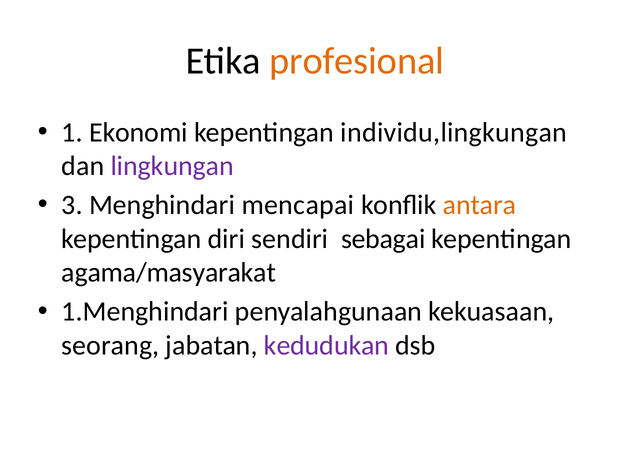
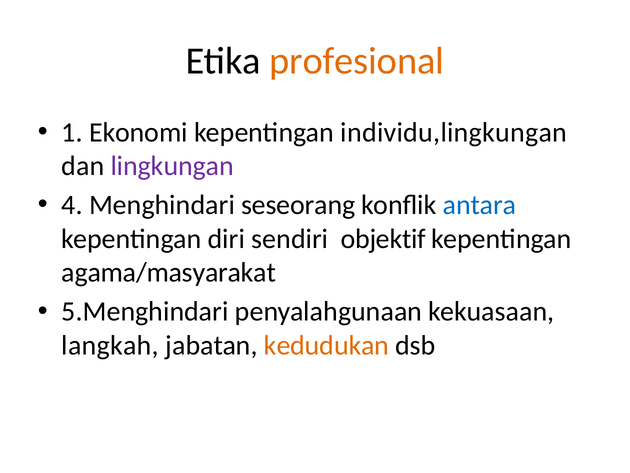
3: 3 -> 4 (72, 205)
mencapai: mencapai -> seseorang (298, 205)
antara colour: orange -> blue (479, 205)
sebagai: sebagai -> objektif (383, 239)
1.Menghindari: 1.Menghindari -> 5.Menghindari (145, 311)
seorang: seorang -> langkah (110, 345)
kedudukan colour: purple -> orange (327, 345)
